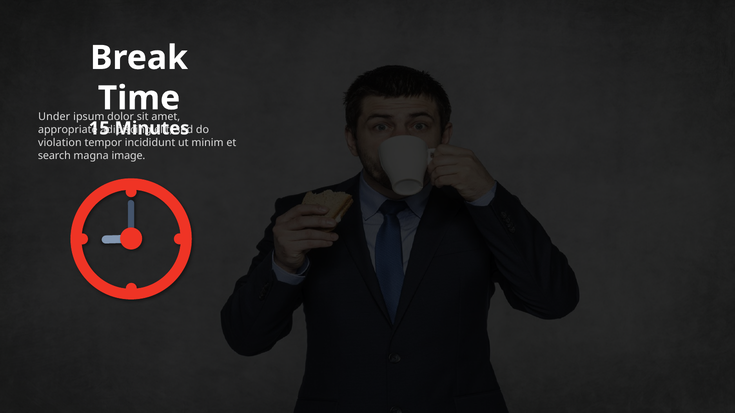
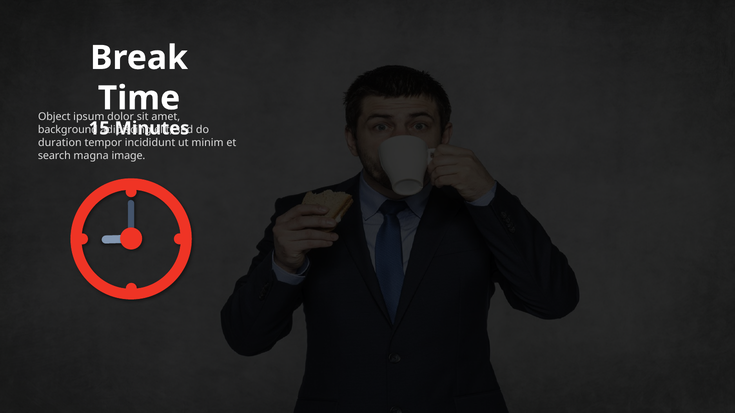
Under: Under -> Object (54, 117)
appropriate: appropriate -> background (68, 130)
violation: violation -> duration (60, 143)
